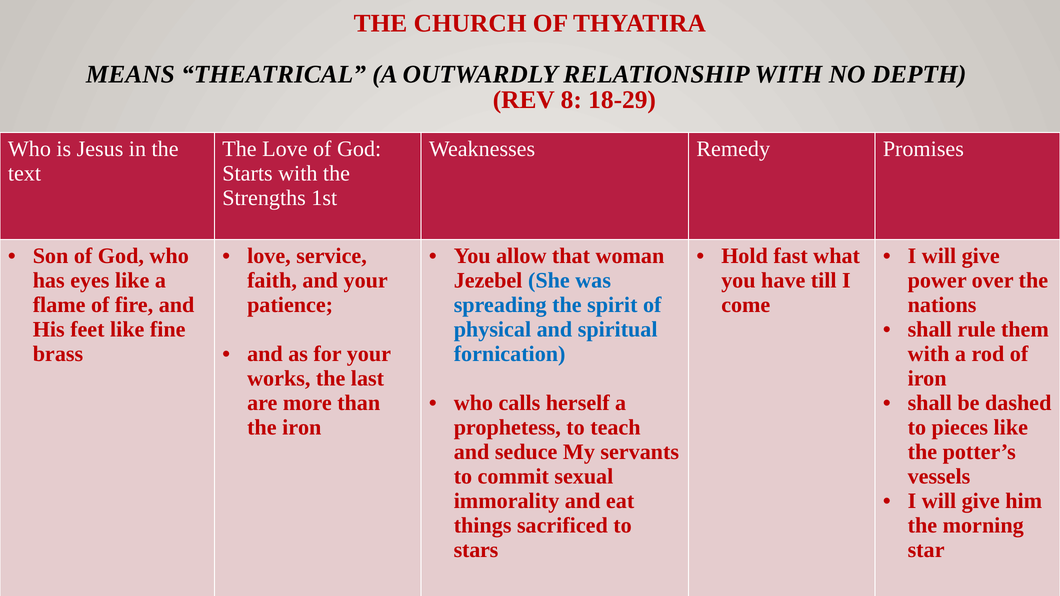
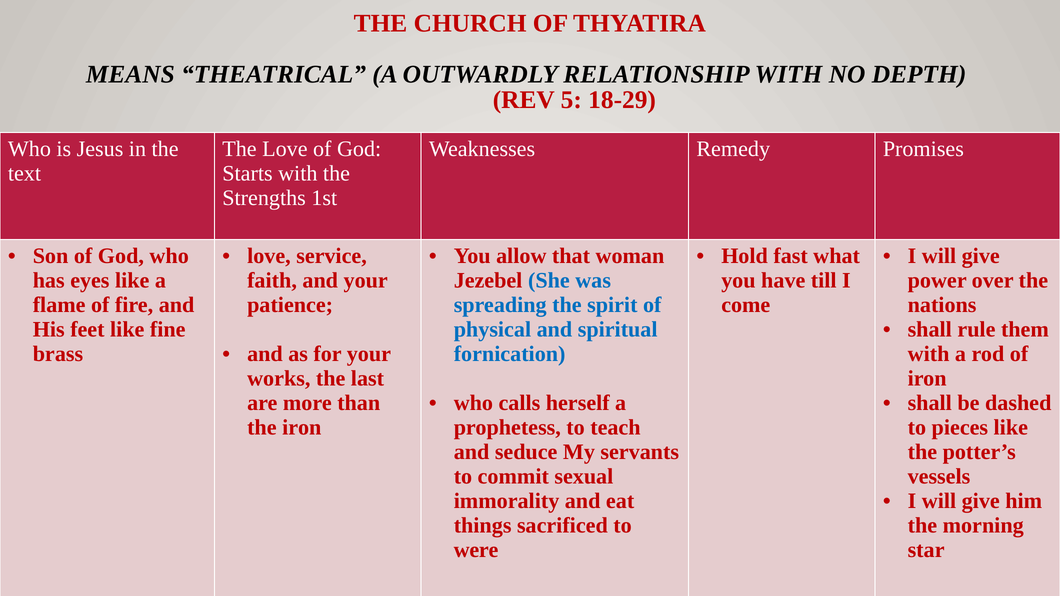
8: 8 -> 5 (571, 100)
stars: stars -> were (476, 550)
